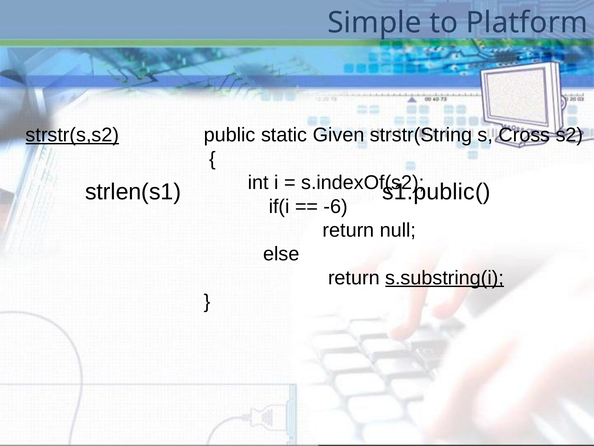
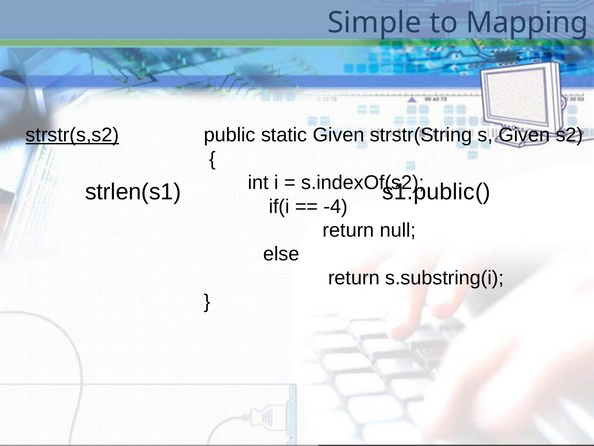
Platform: Platform -> Mapping (527, 23)
s Cross: Cross -> Given (524, 135)
-6: -6 -> -4 (336, 206)
s.substring(i underline: present -> none (445, 278)
